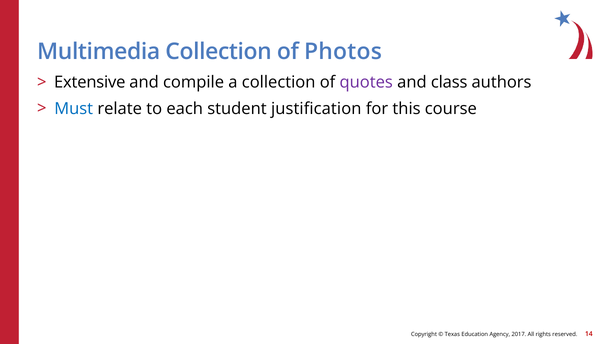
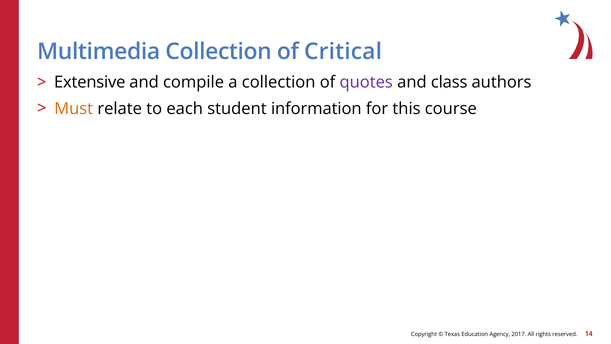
Photos: Photos -> Critical (343, 52)
Must colour: blue -> orange (74, 108)
justification: justification -> information (316, 108)
